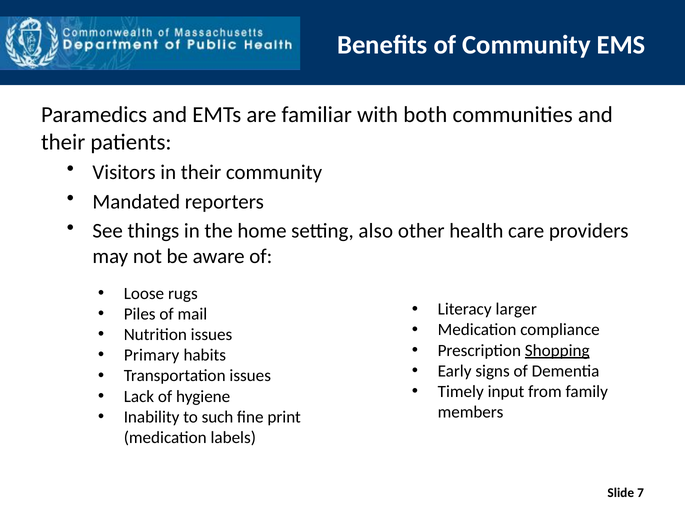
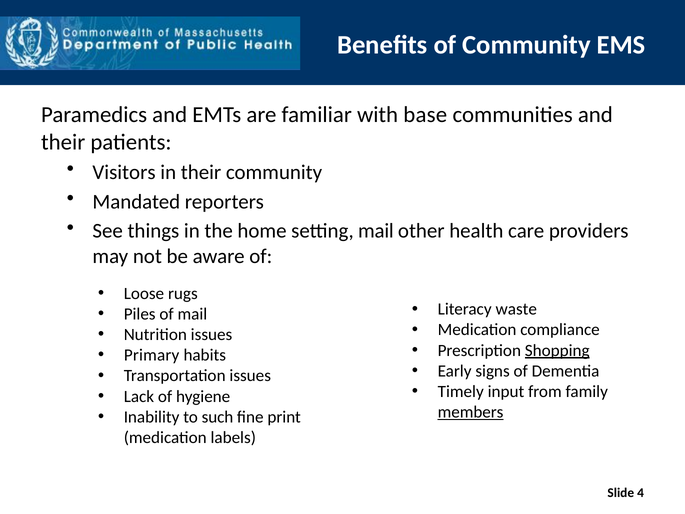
both: both -> base (425, 115)
setting also: also -> mail (376, 231)
larger: larger -> waste (516, 309)
members underline: none -> present (471, 412)
7: 7 -> 4 (641, 493)
